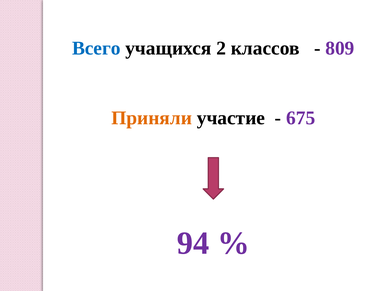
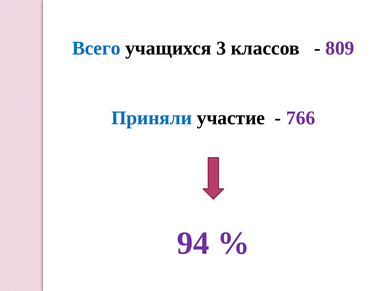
2: 2 -> 3 (221, 48)
Приняли colour: orange -> blue (152, 118)
675: 675 -> 766 (301, 118)
